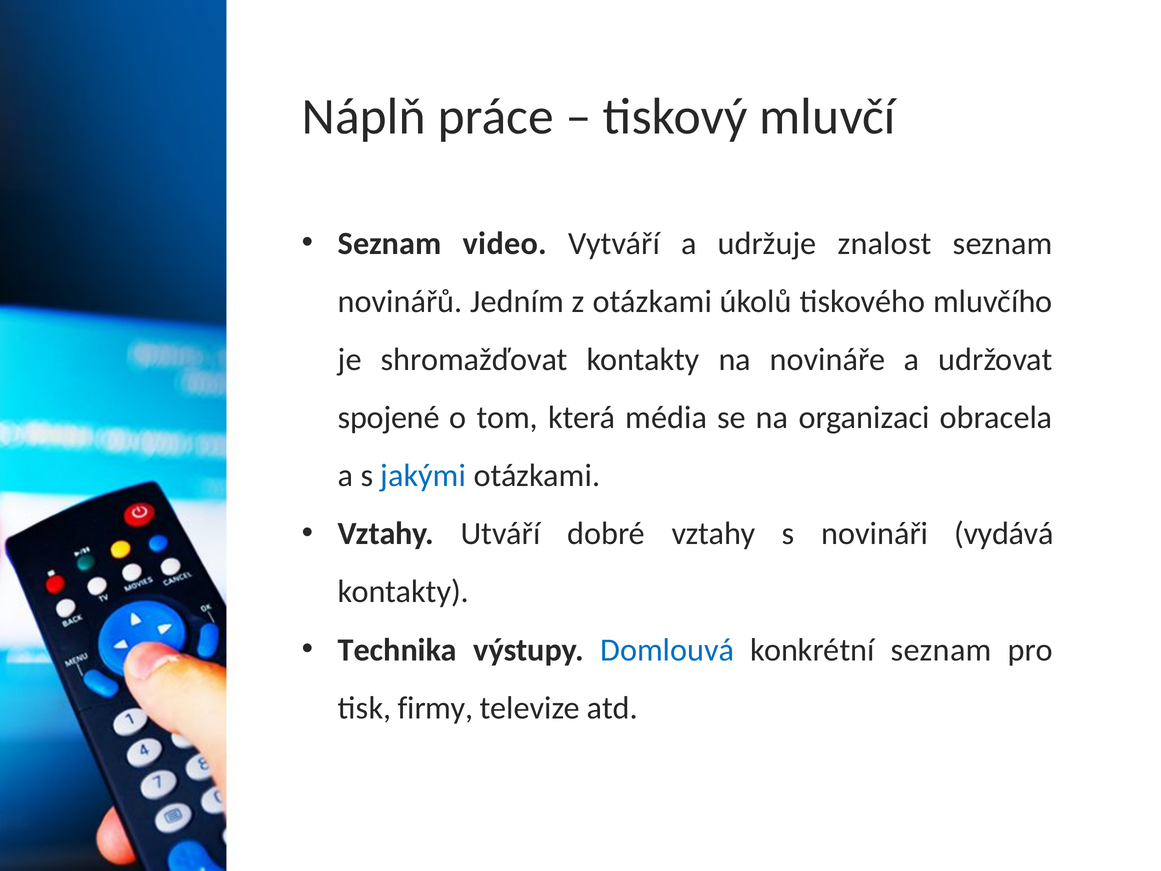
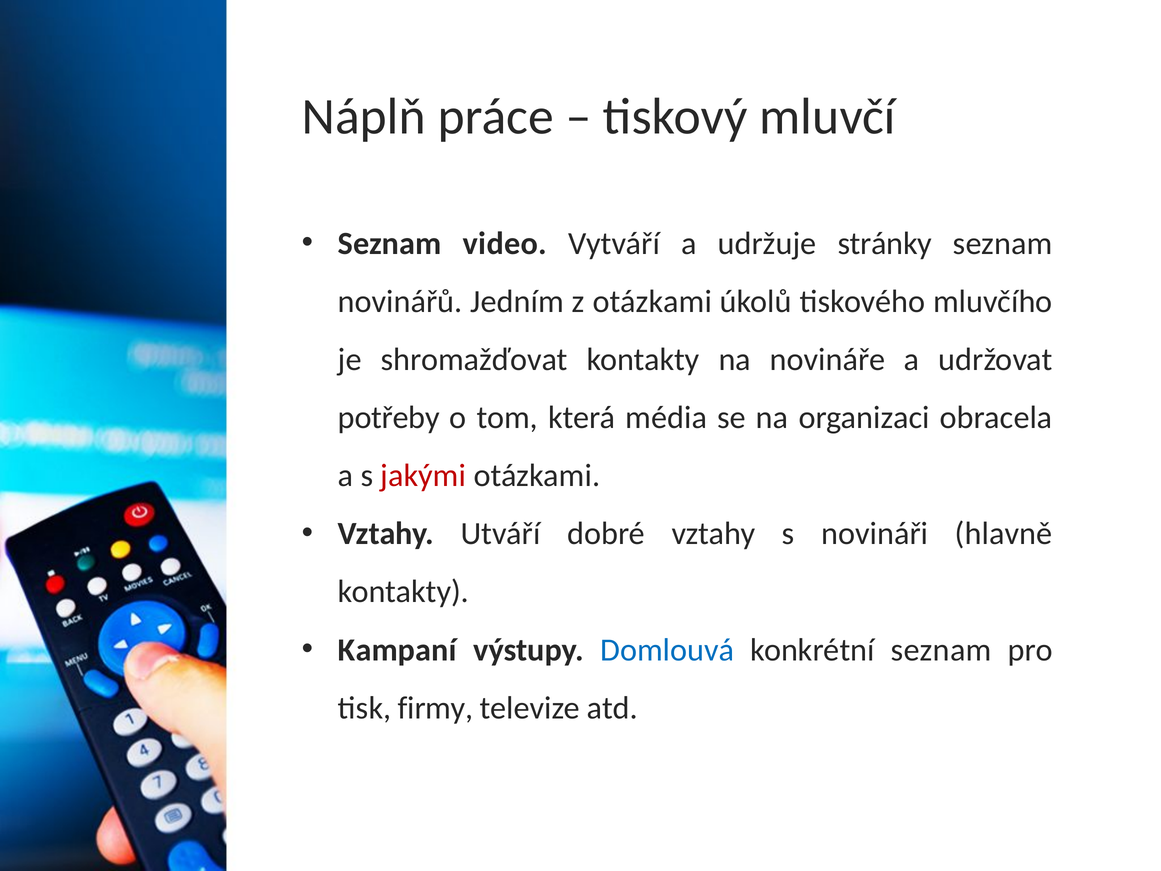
znalost: znalost -> stránky (885, 243)
spojené: spojené -> potřeby (389, 418)
jakými colour: blue -> red (423, 476)
vydává: vydává -> hlavně (1004, 534)
Technika: Technika -> Kampaní (397, 650)
